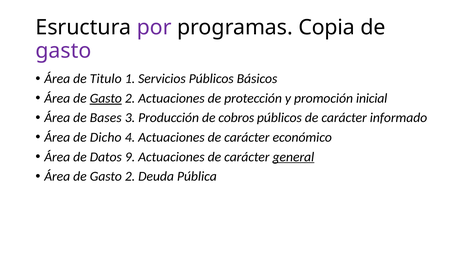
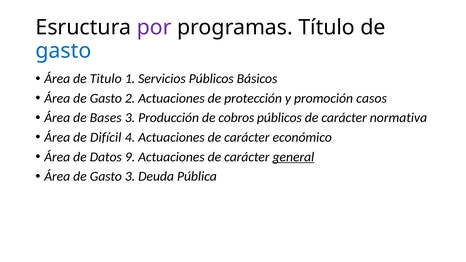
Copia: Copia -> Título (327, 28)
gasto colour: purple -> blue (63, 51)
Gasto underline: present -> none (106, 98)
inicial: inicial -> casos (372, 98)
informado: informado -> normativa (398, 118)
Dicho: Dicho -> Difícil (106, 137)
2: 2 -> 3 (130, 176)
